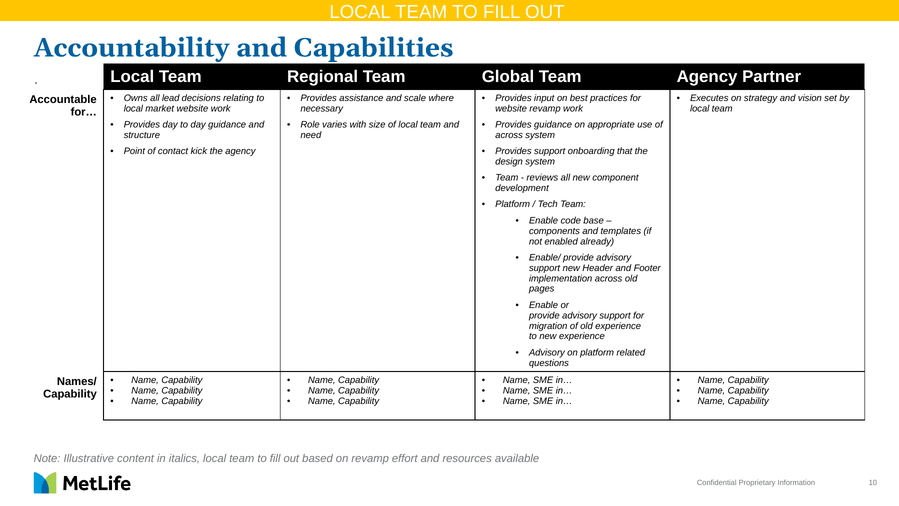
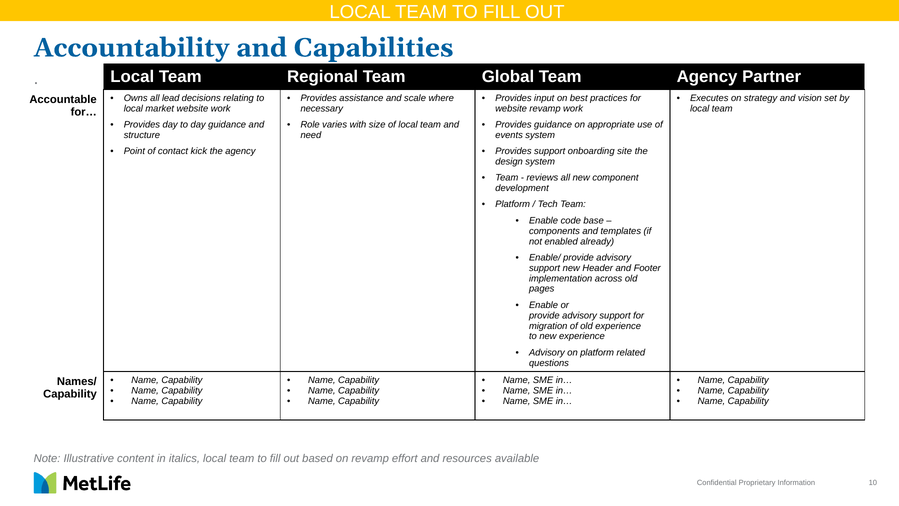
across: across -> events (509, 135)
that: that -> site (625, 151)
